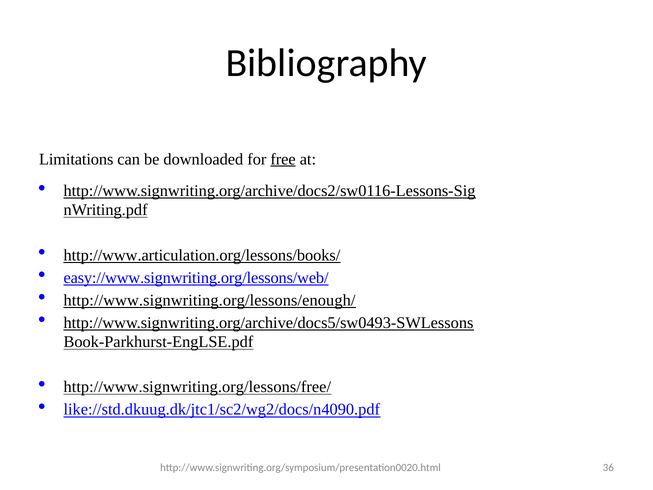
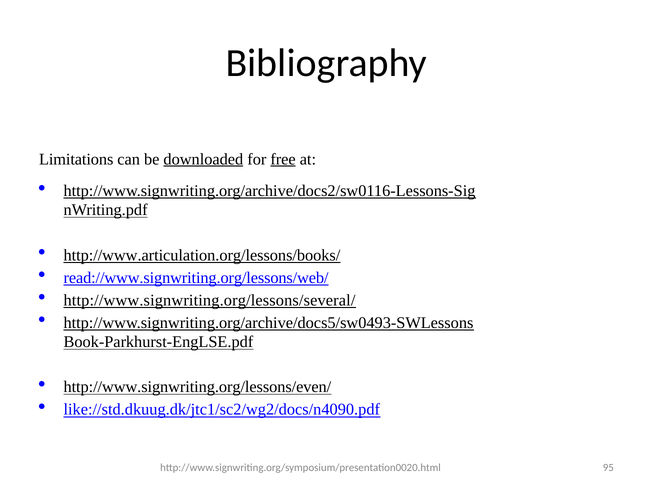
downloaded underline: none -> present (203, 159)
easy://www.signwriting.org/lessons/web/: easy://www.signwriting.org/lessons/web/ -> read://www.signwriting.org/lessons/web/ (196, 278)
http://www.signwriting.org/lessons/enough/: http://www.signwriting.org/lessons/enough/ -> http://www.signwriting.org/lessons/several/ (209, 300)
http://www.signwriting.org/lessons/free/: http://www.signwriting.org/lessons/free/ -> http://www.signwriting.org/lessons/even/ (197, 387)
36: 36 -> 95 (608, 468)
